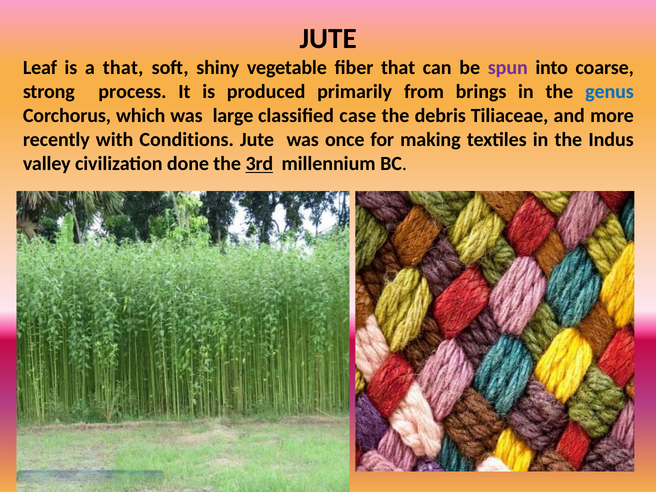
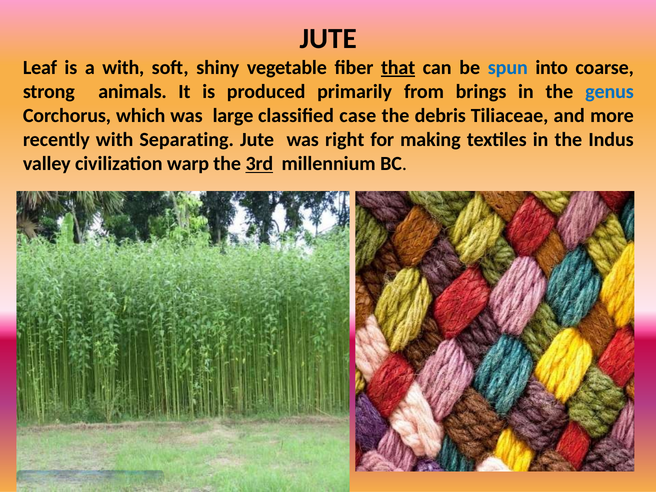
a that: that -> with (123, 68)
that underline: none -> present (398, 68)
spun colour: purple -> blue (508, 68)
process: process -> animals (133, 92)
Conditions: Conditions -> Separating (187, 140)
once: once -> right (345, 140)
done: done -> warp (188, 164)
